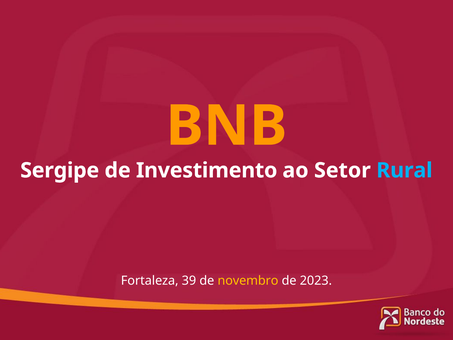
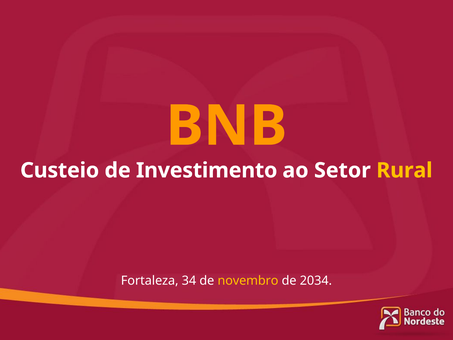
Sergipe: Sergipe -> Custeio (60, 170)
Rural colour: light blue -> yellow (404, 170)
39: 39 -> 34 (189, 280)
2023: 2023 -> 2034 (316, 280)
